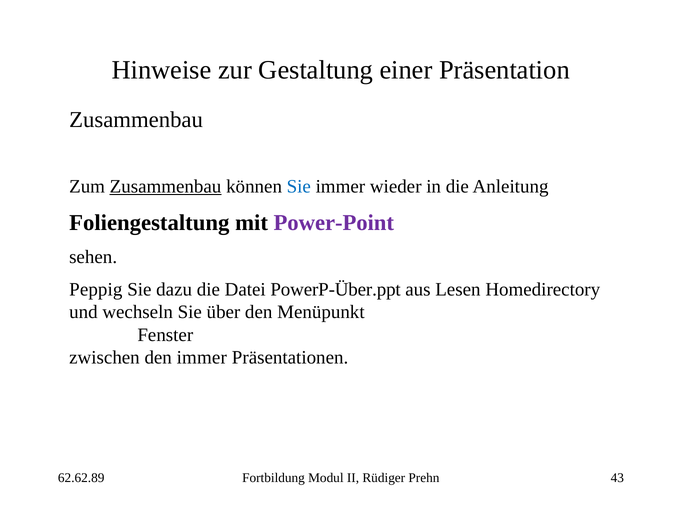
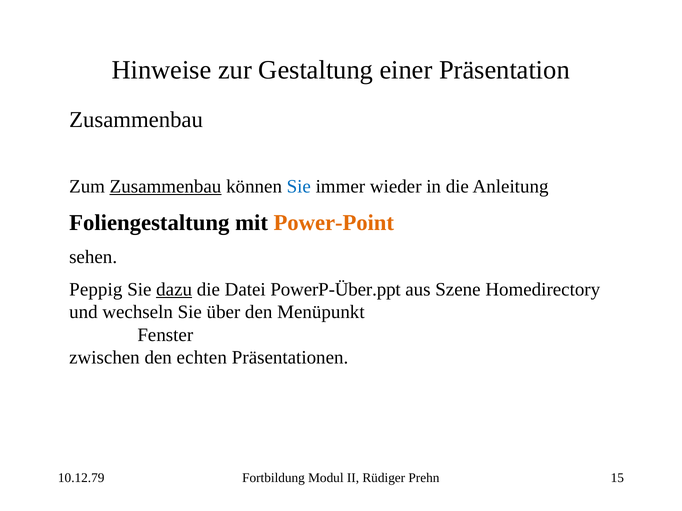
Power-Point colour: purple -> orange (334, 223)
dazu underline: none -> present (174, 290)
Lesen: Lesen -> Szene (458, 290)
den immer: immer -> echten (202, 358)
62.62.89: 62.62.89 -> 10.12.79 (81, 478)
43: 43 -> 15 (617, 478)
